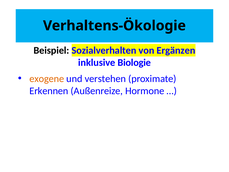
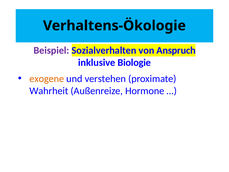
Beispiel colour: black -> purple (51, 50)
Ergänzen: Ergänzen -> Anspruch (176, 50)
Erkennen: Erkennen -> Wahrheit (49, 91)
